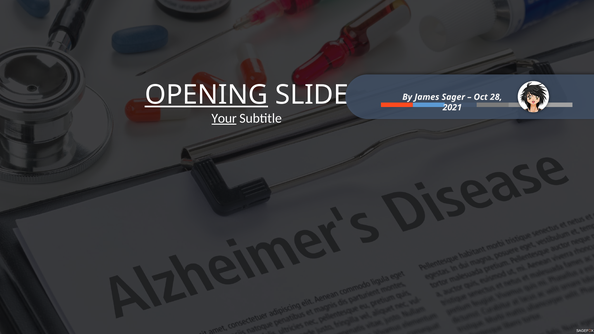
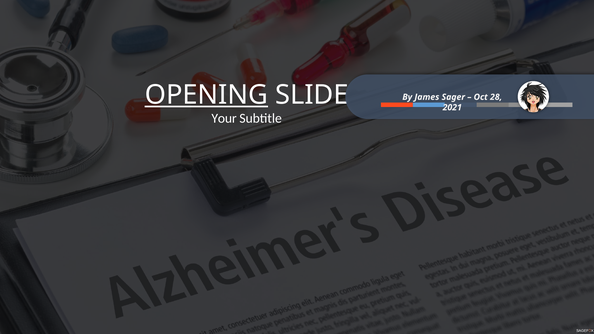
Your underline: present -> none (224, 118)
